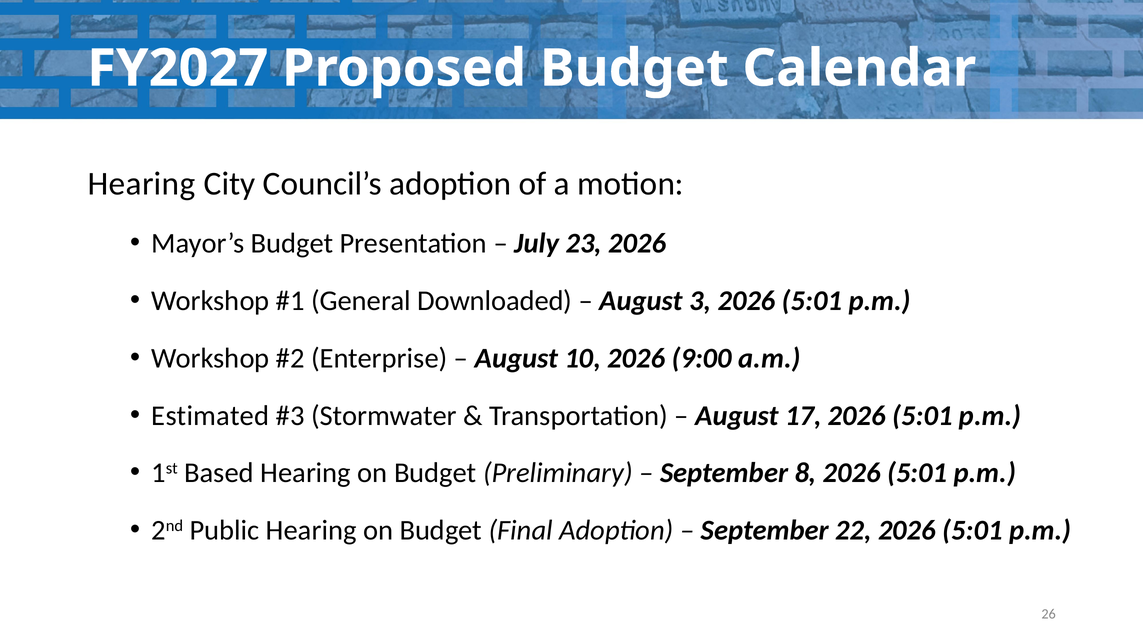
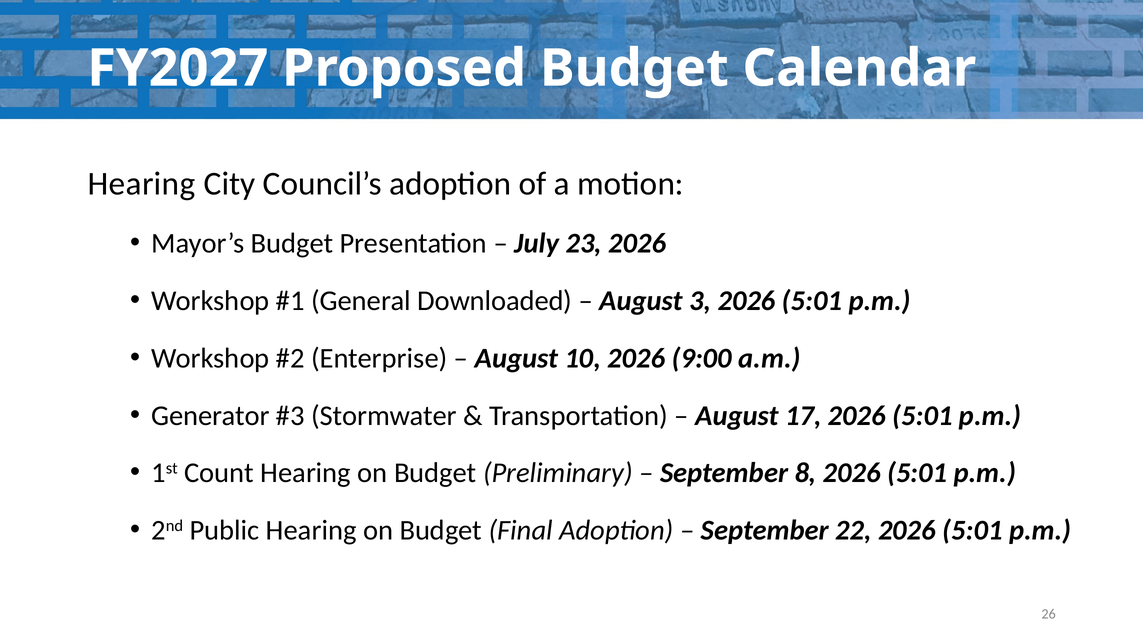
Estimated: Estimated -> Generator (211, 416)
Based: Based -> Count (219, 473)
